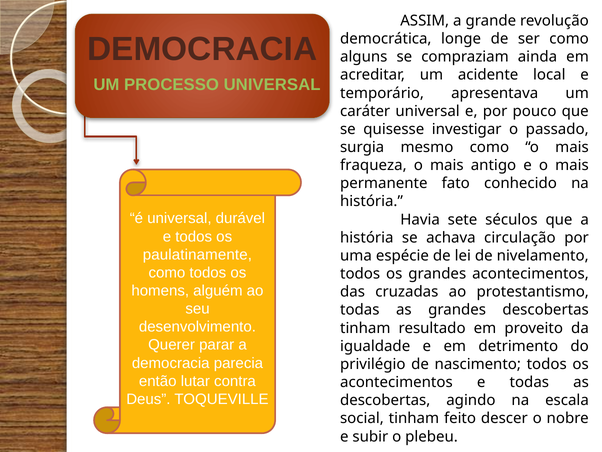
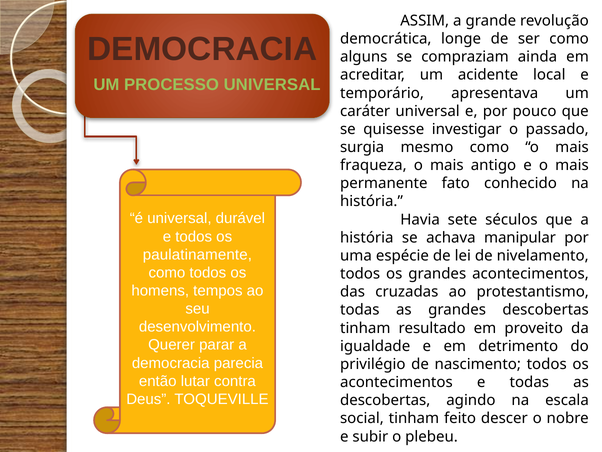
circulação: circulação -> manipular (520, 237)
alguém: alguém -> tempos (218, 290)
